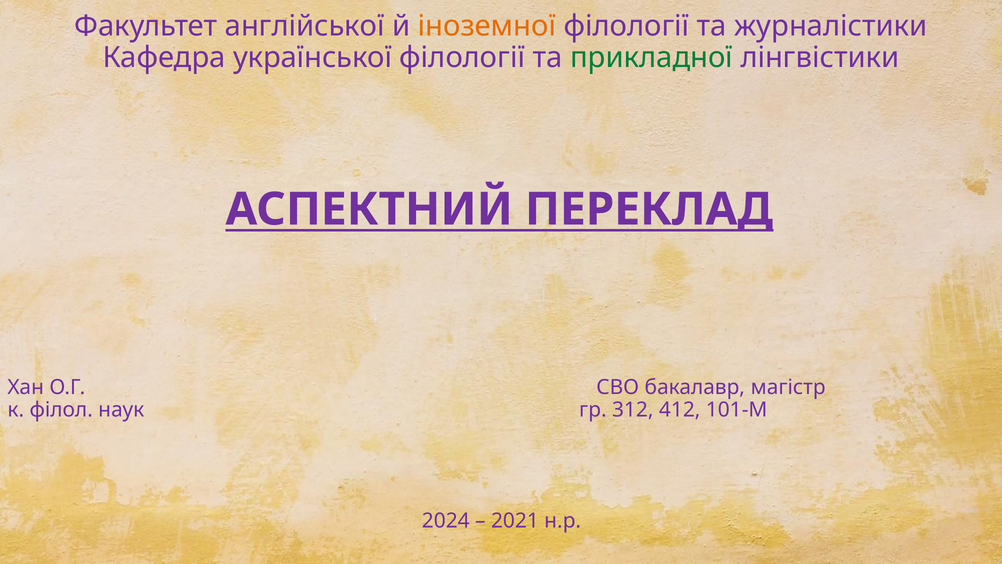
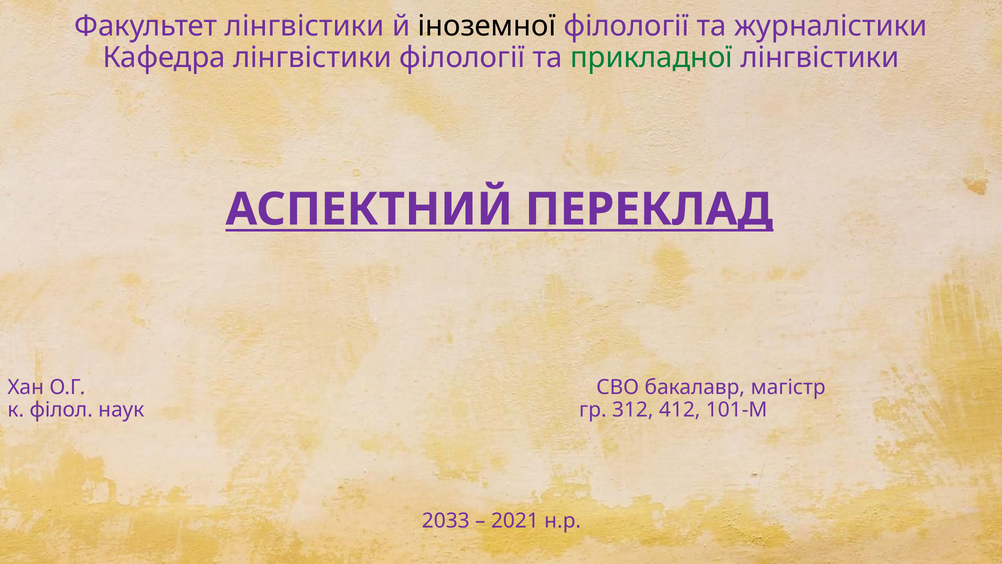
Факультет англійської: англійської -> лінгвістики (305, 26)
іноземної colour: orange -> black (487, 26)
Кафедра української: української -> лінгвістики (313, 58)
2024: 2024 -> 2033 (446, 521)
